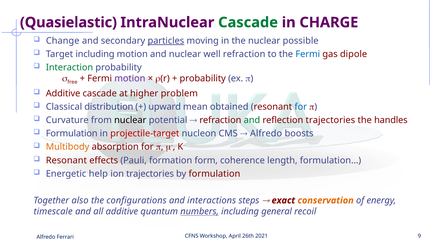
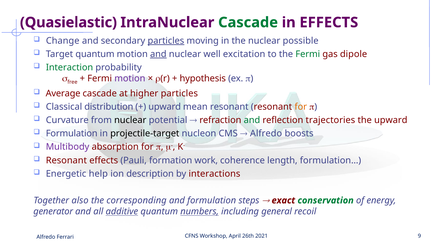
in CHARGE: CHARGE -> EFFECTS (329, 22)
Target including: including -> quantum (95, 54)
and underline: none -> present (158, 54)
well refraction: refraction -> excitation (244, 54)
Fermi colour: blue -> green (308, 54)
probability: probability -> hypothesis (203, 79)
Additive: Additive -> Average (63, 93)
higher problem: problem -> particles (179, 93)
mean obtained: obtained -> resonant (229, 107)
for colour: blue -> orange (301, 107)
the handles: handles -> upward (391, 120)
projectile-target colour: red -> black (145, 134)
Multibody colour: orange -> purple (68, 147)
form: form -> work (206, 160)
ion trajectories: trajectories -> description (150, 174)
by formulation: formulation -> interactions (214, 174)
configurations: configurations -> corresponding (137, 200)
and interactions: interactions -> formulation (212, 200)
conservation colour: orange -> green (326, 200)
timescale: timescale -> generator (53, 211)
additive underline: none -> present (122, 211)
